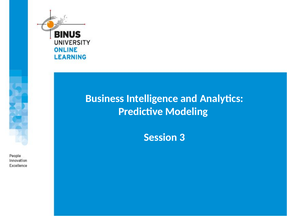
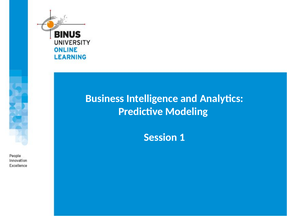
3: 3 -> 1 (182, 137)
